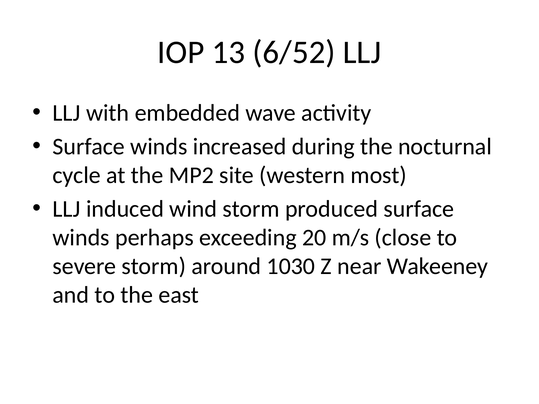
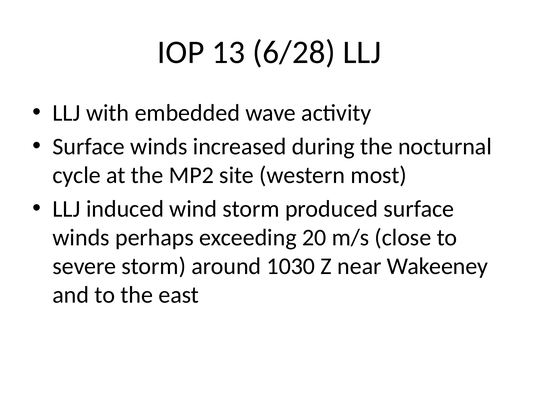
6/52: 6/52 -> 6/28 (294, 52)
